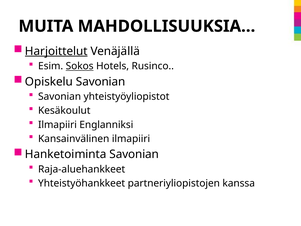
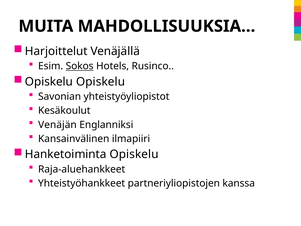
Harjoittelut underline: present -> none (56, 51)
Opiskelu Savonian: Savonian -> Opiskelu (101, 82)
Ilmapiiri: Ilmapiiri -> Venäjän (57, 125)
Hanketoiminta Savonian: Savonian -> Opiskelu (134, 154)
